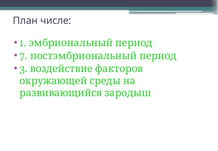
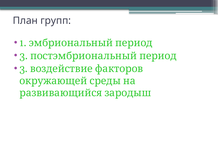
числе: числе -> групп (56, 21)
7: 7 -> 3 (24, 56)
